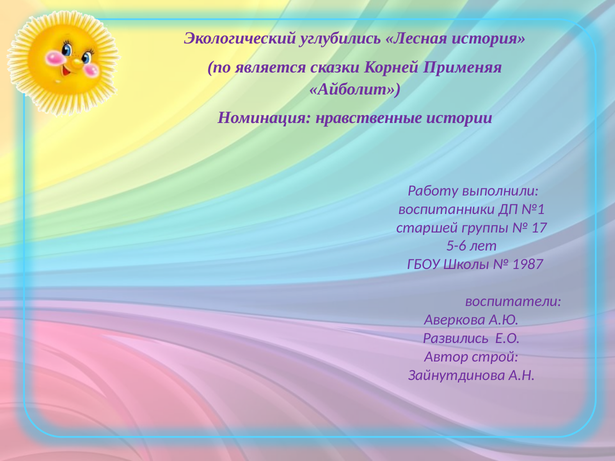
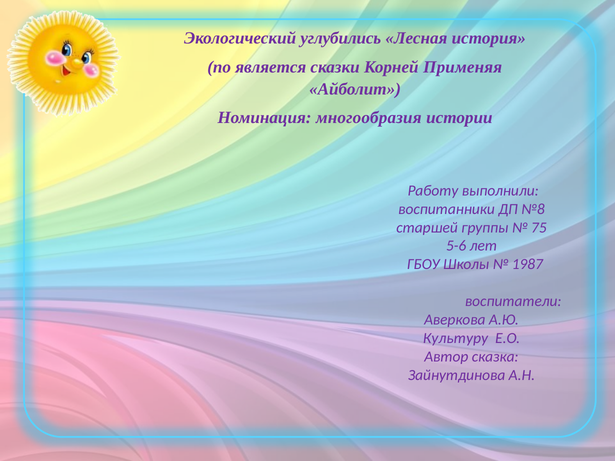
нравственные: нравственные -> многообразия (369, 118)
№1: №1 -> №8 (533, 209)
17: 17 -> 75 (539, 228)
Развились: Развились -> Культуру (456, 338)
строй: строй -> сказка (495, 357)
